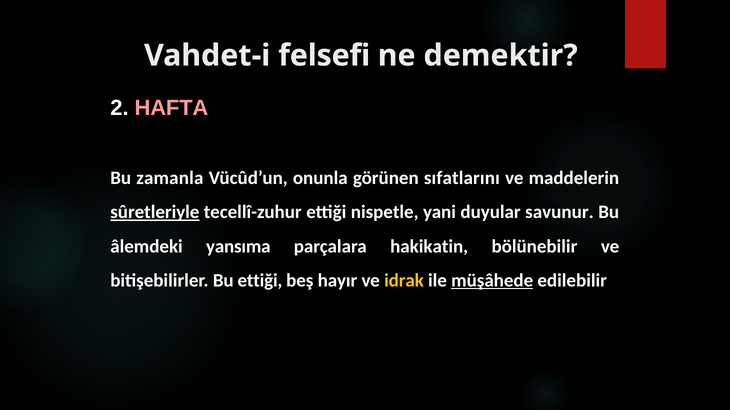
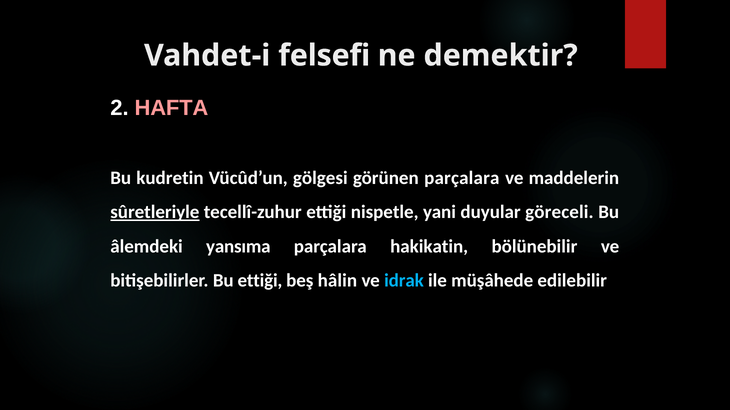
zamanla: zamanla -> kudretin (170, 178)
onunla: onunla -> gölgesi (320, 178)
görünen sıfatlarını: sıfatlarını -> parçalara (462, 178)
savunur: savunur -> göreceli (559, 212)
hayır: hayır -> hâlin (337, 281)
idrak colour: yellow -> light blue (404, 281)
müşâhede underline: present -> none (492, 281)
